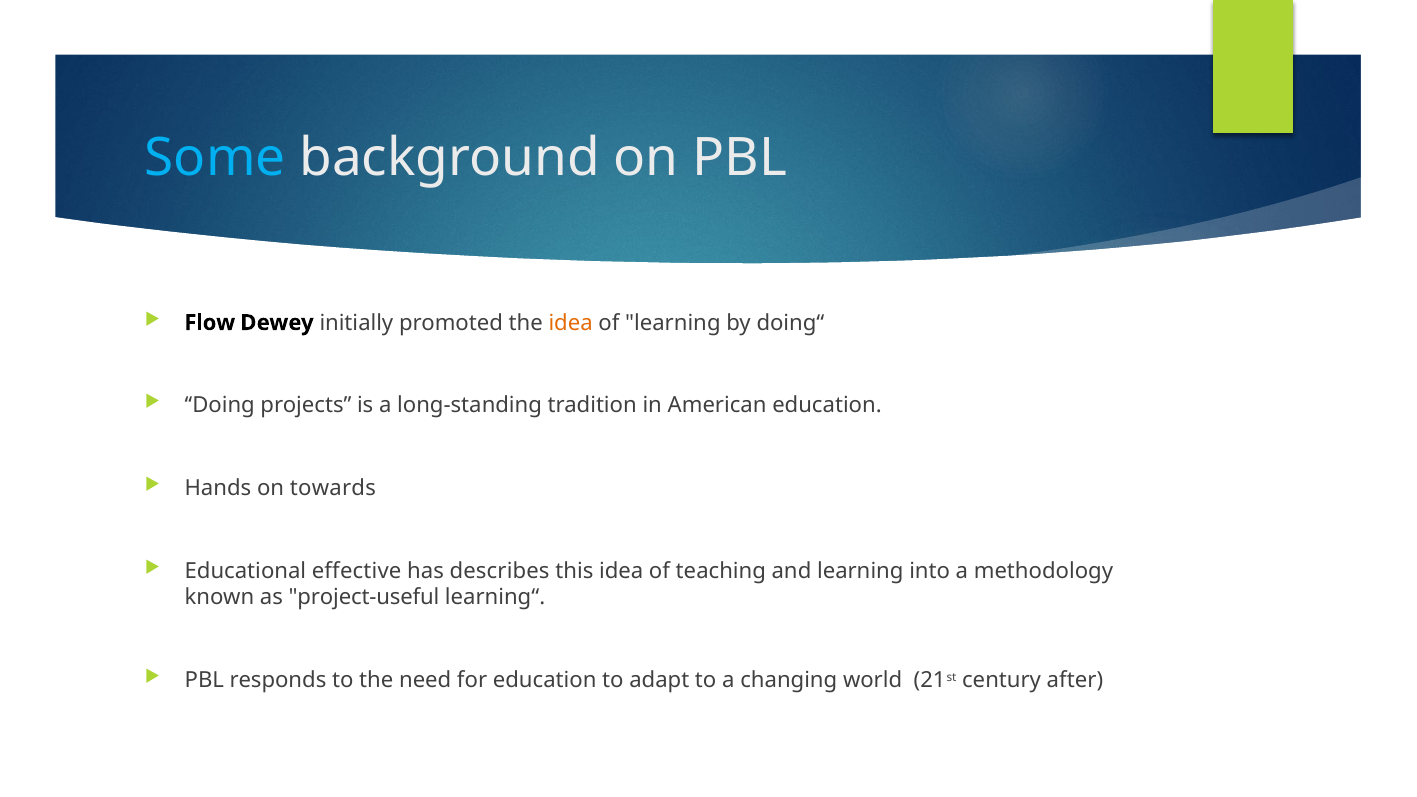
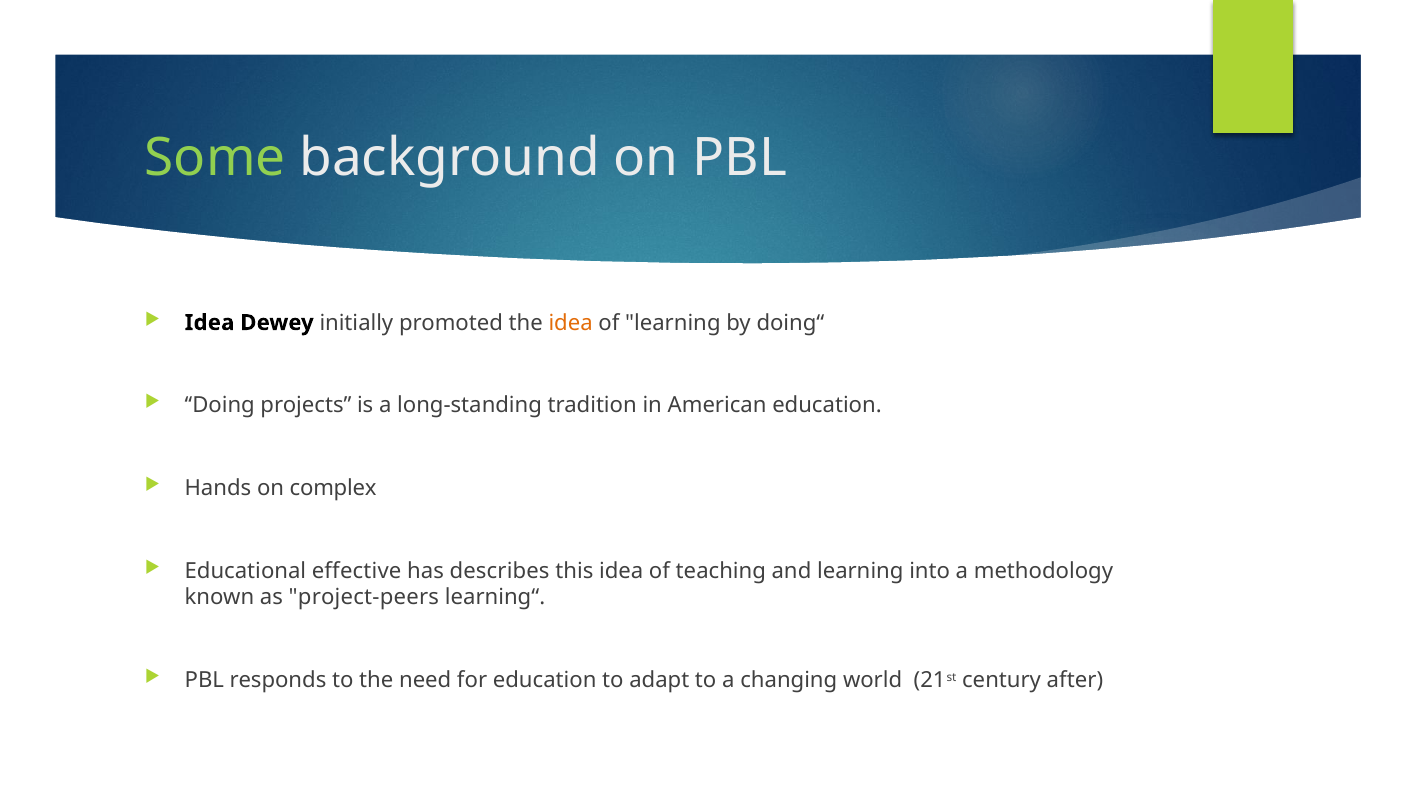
Some colour: light blue -> light green (215, 158)
Flow: Flow -> Idea (210, 323)
towards: towards -> complex (333, 488)
project-useful: project-useful -> project-peers (364, 597)
